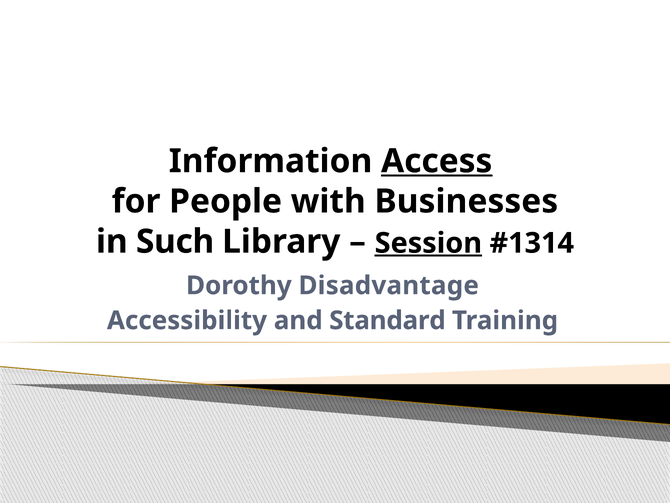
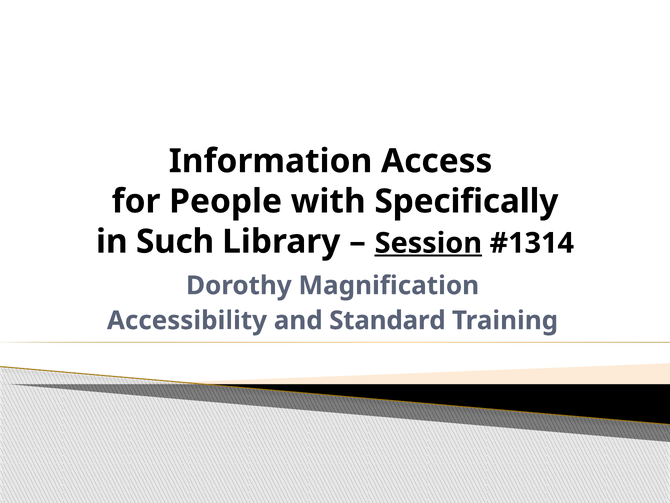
Access underline: present -> none (437, 161)
Businesses: Businesses -> Specifically (466, 201)
Disadvantage: Disadvantage -> Magnification (389, 285)
